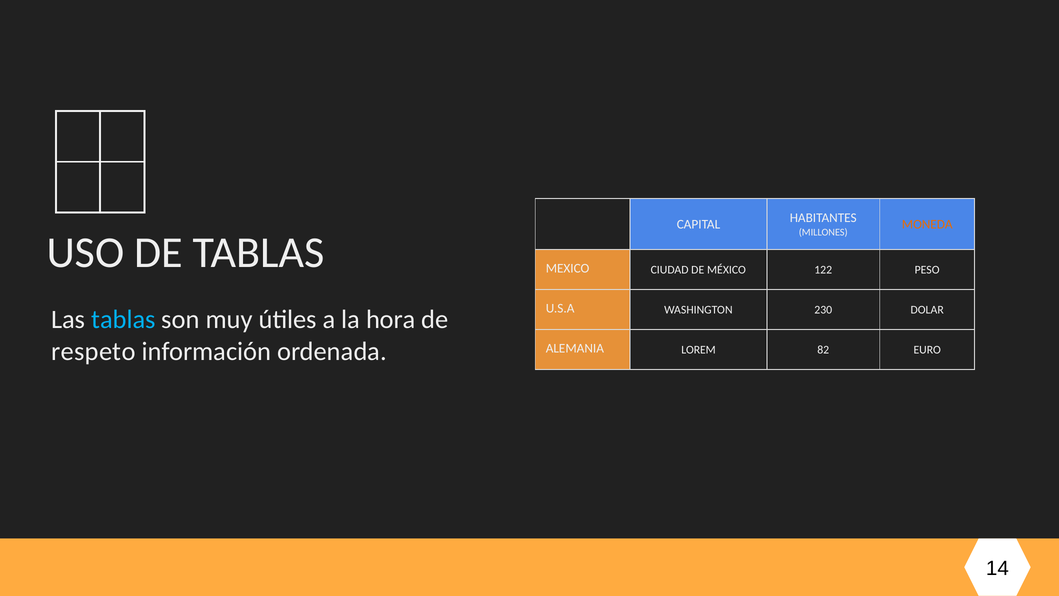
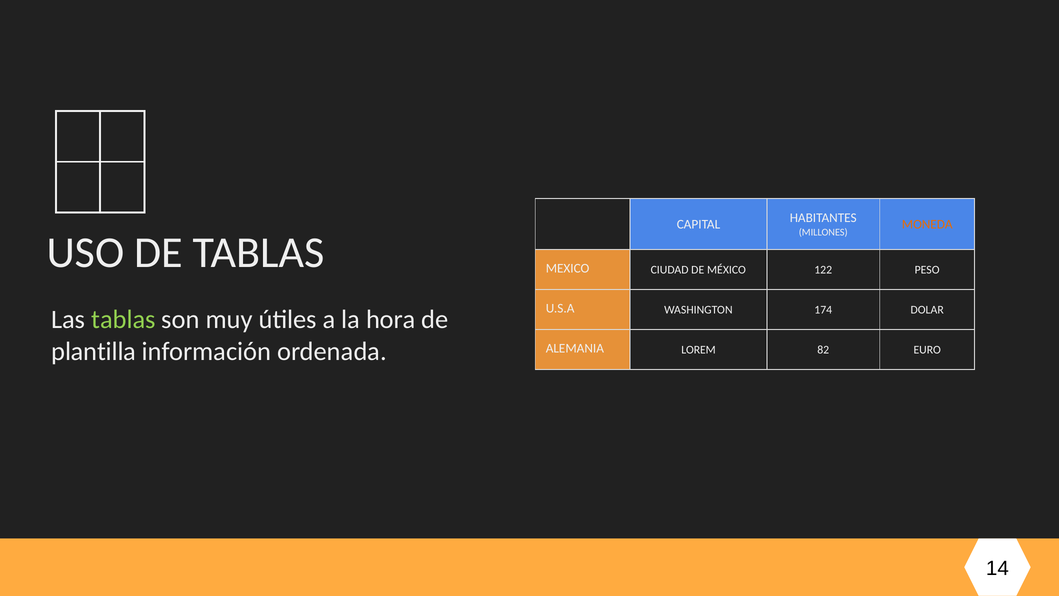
230: 230 -> 174 (823, 309)
tablas colour: light blue -> light green (123, 319)
respeto: respeto -> plantilla (94, 351)
